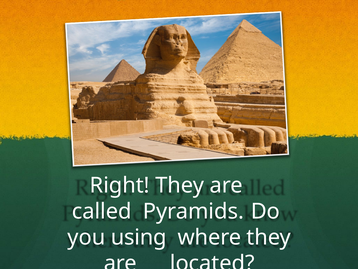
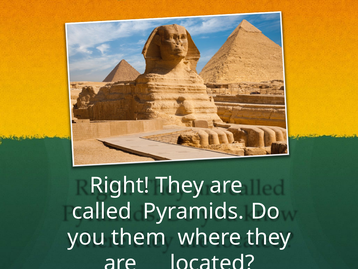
using: using -> them (139, 237)
